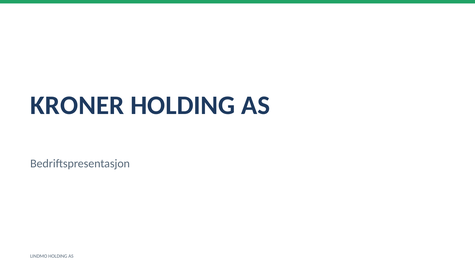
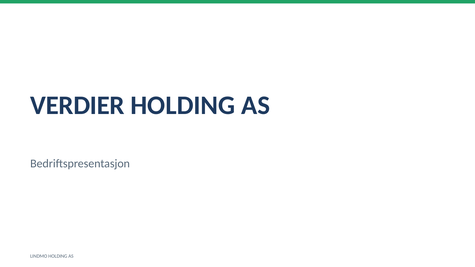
KRONER: KRONER -> VERDIER (77, 105)
